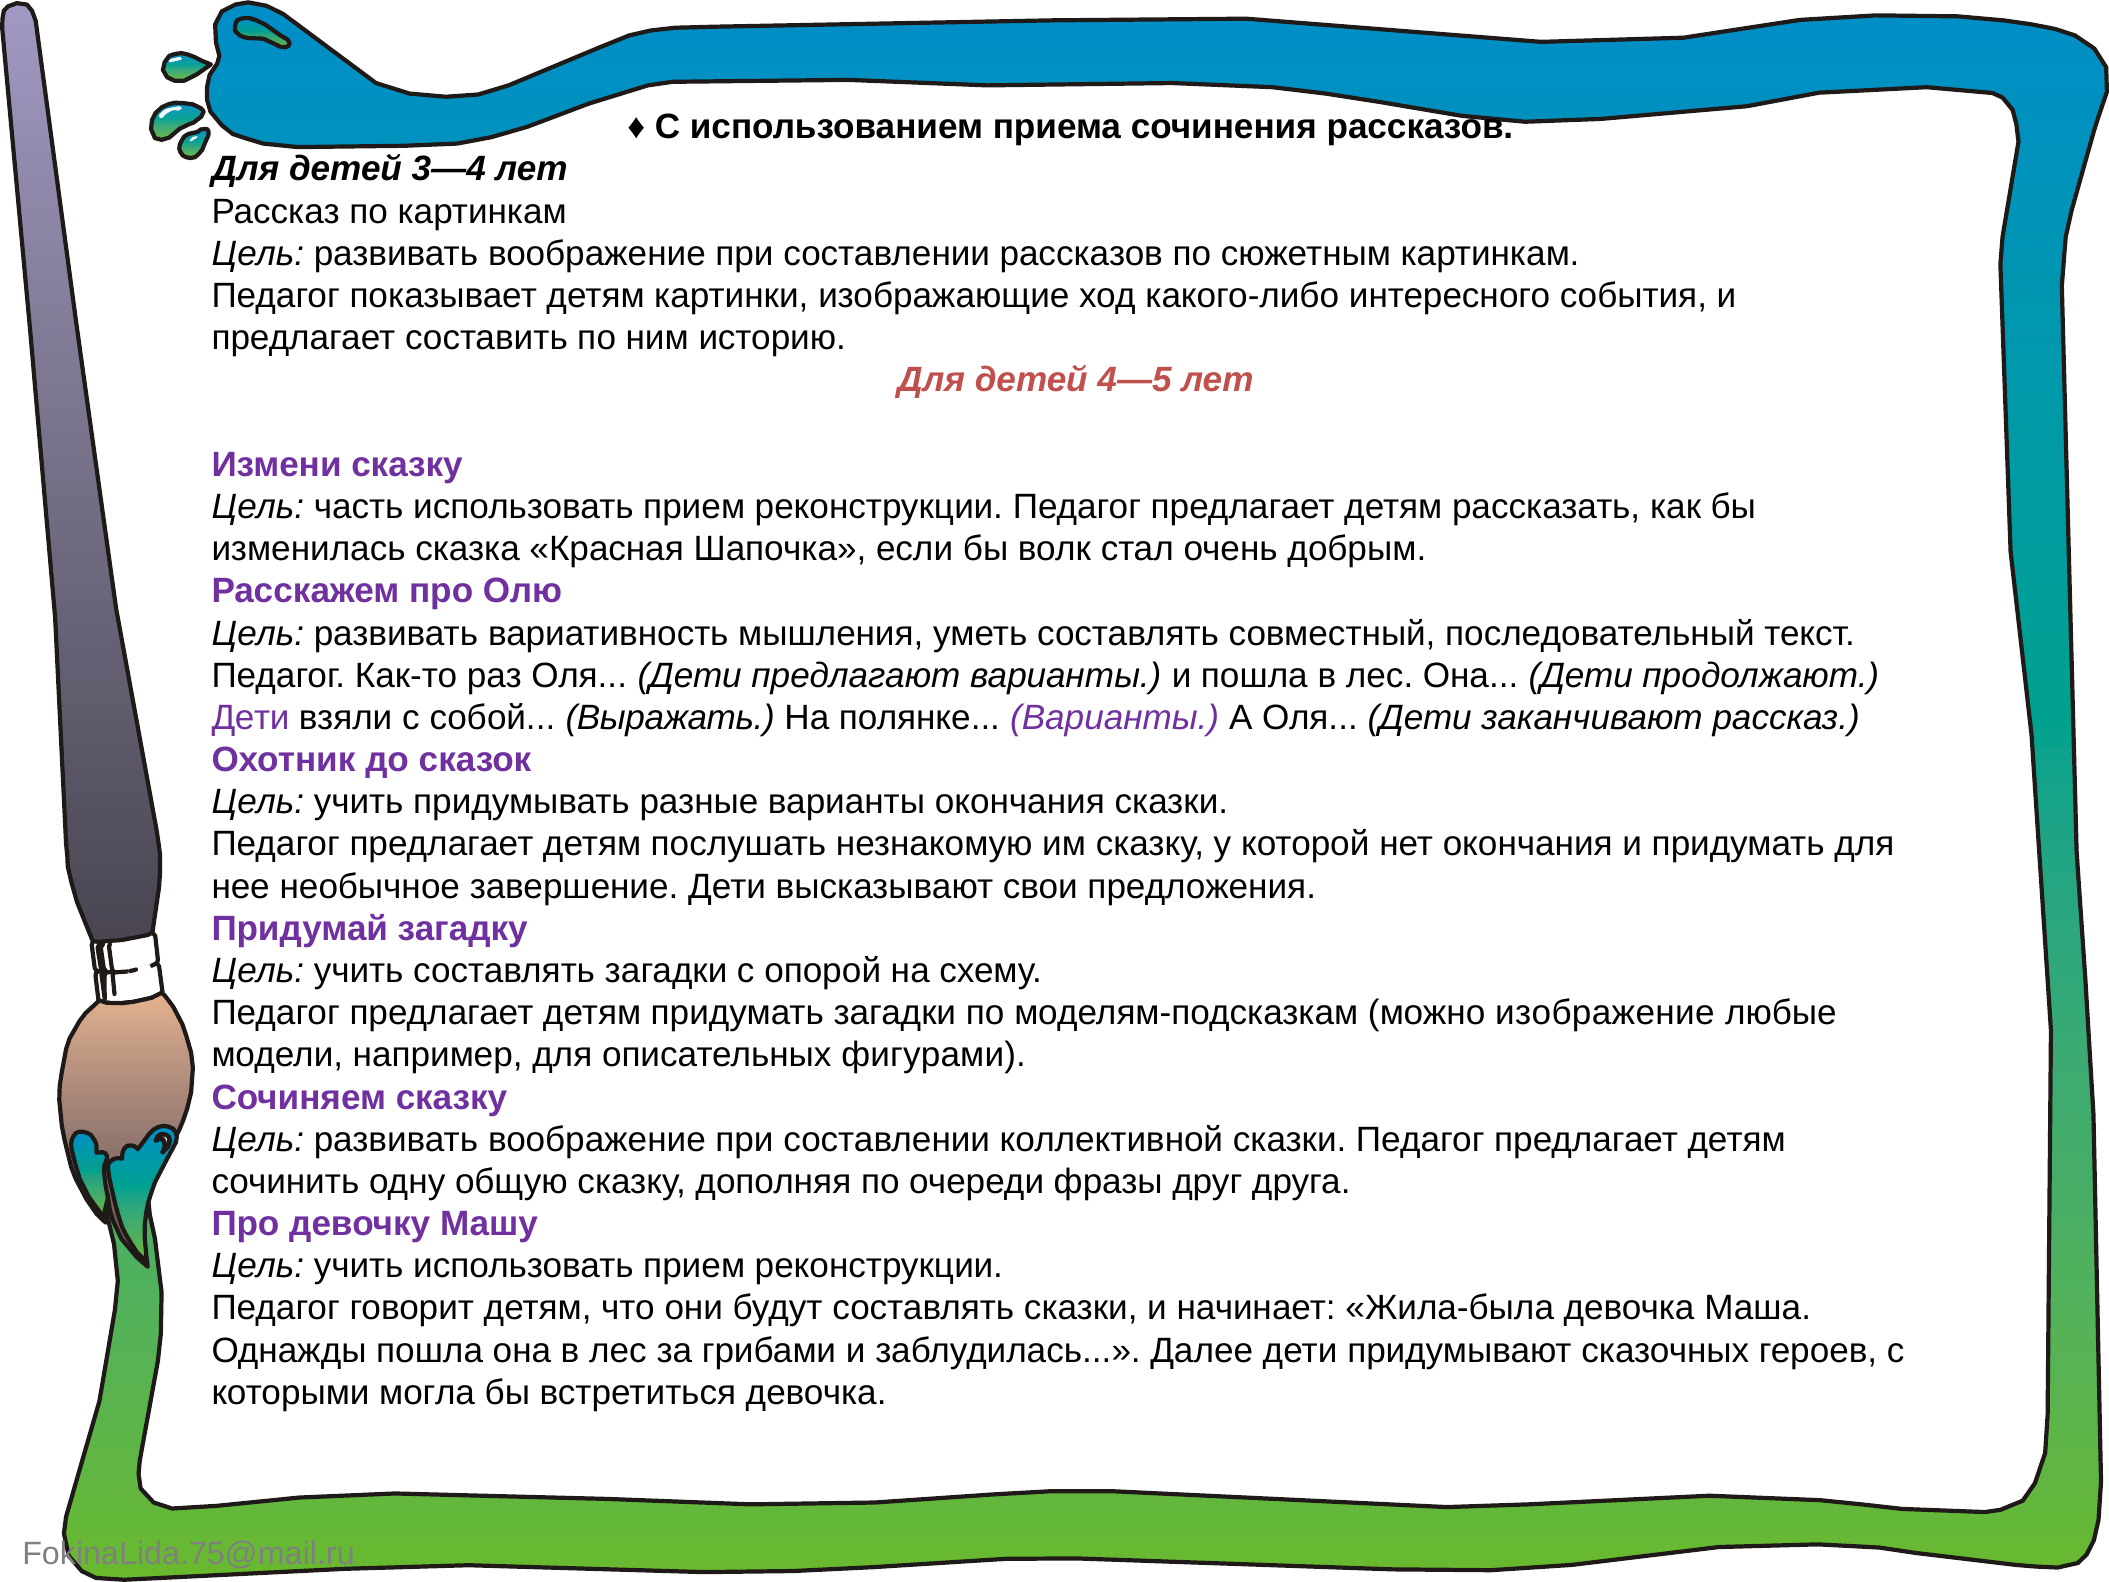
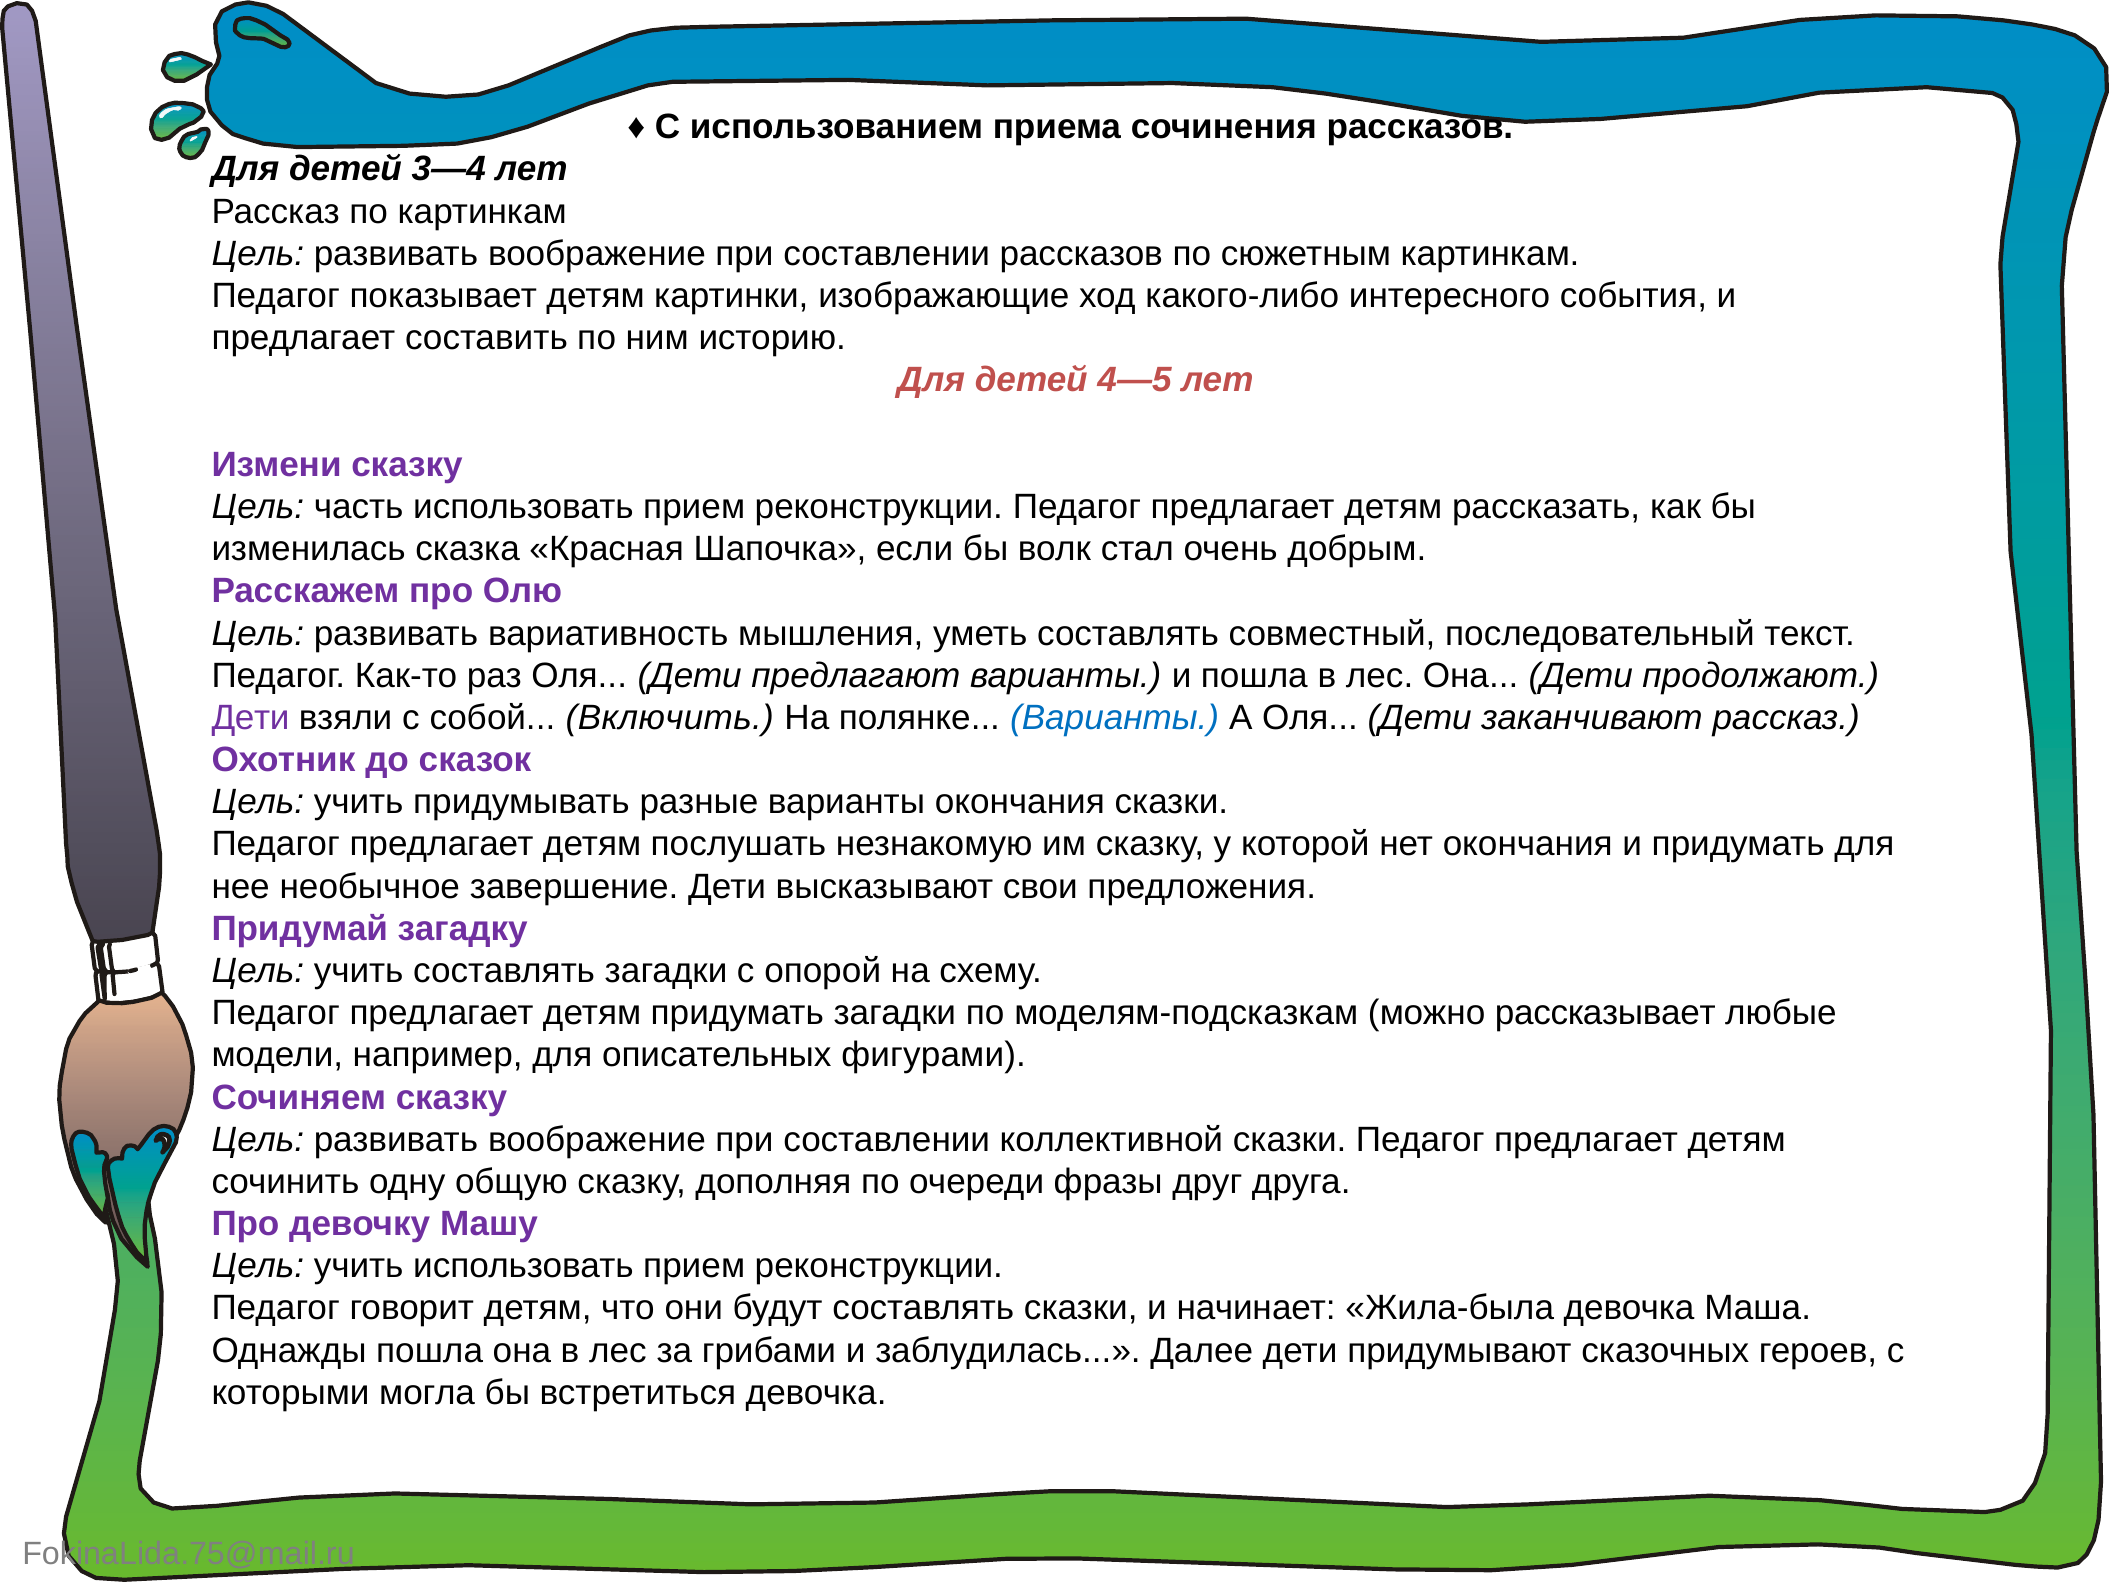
Выражать: Выражать -> Включить (670, 718)
Варианты colour: purple -> blue (1115, 718)
изображение: изображение -> рассказывает (1605, 1013)
